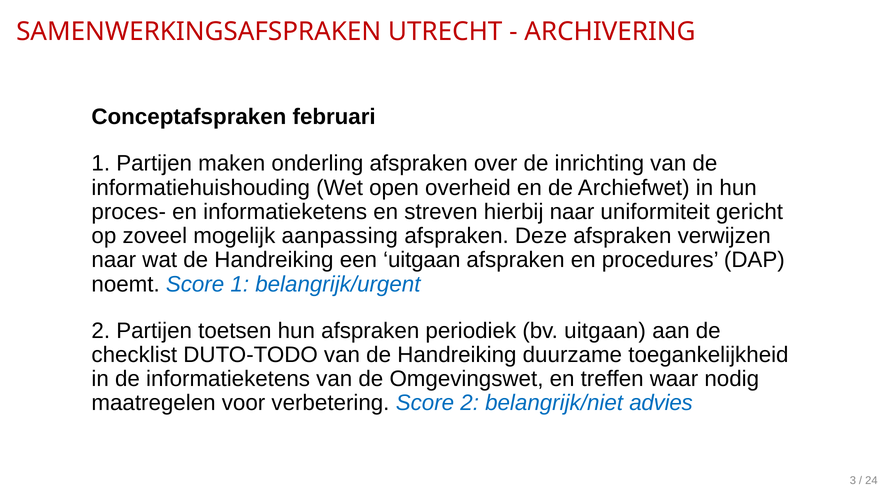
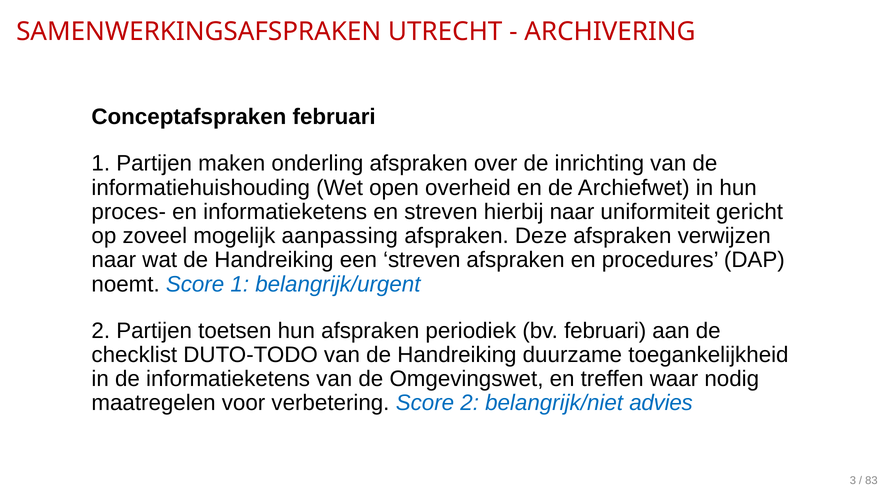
een uitgaan: uitgaan -> streven (422, 260)
bv uitgaan: uitgaan -> februari (605, 331)
24: 24 -> 83 (871, 480)
